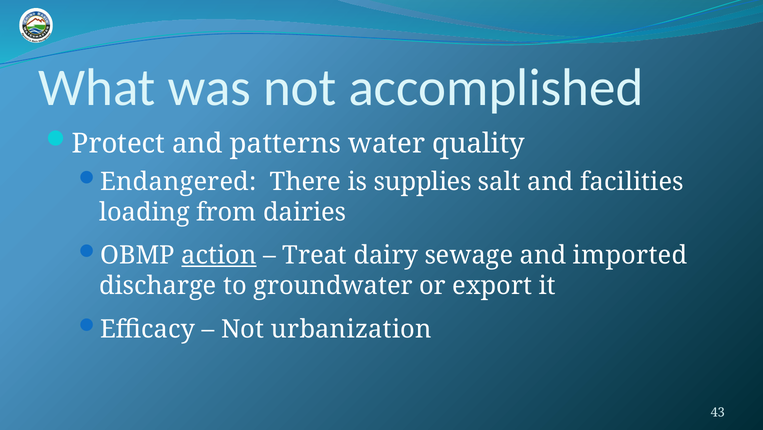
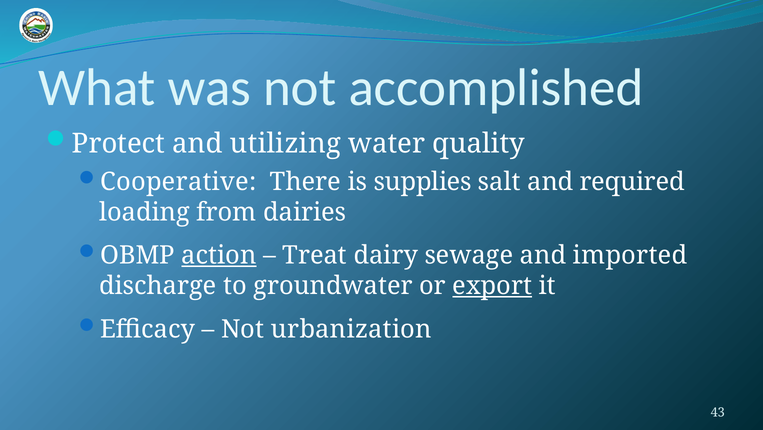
patterns: patterns -> utilizing (285, 143)
Endangered: Endangered -> Cooperative (178, 181)
facilities: facilities -> required (632, 181)
export underline: none -> present (492, 286)
